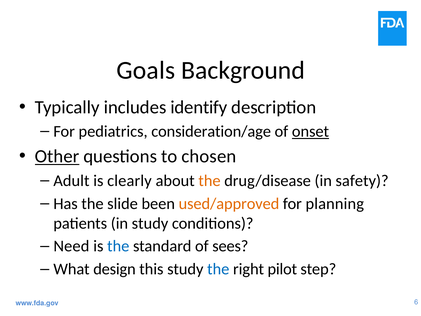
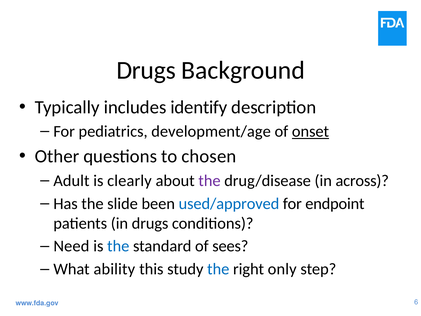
Goals: Goals -> Drugs (146, 70)
consideration/age: consideration/age -> development/age (211, 131)
Other underline: present -> none (57, 156)
the colour: orange -> purple (209, 180)
safety: safety -> across (362, 180)
used/approved colour: orange -> blue (229, 203)
planning: planning -> endpoint (335, 203)
in study: study -> drugs (150, 223)
design: design -> ability (114, 269)
pilot: pilot -> only (282, 269)
